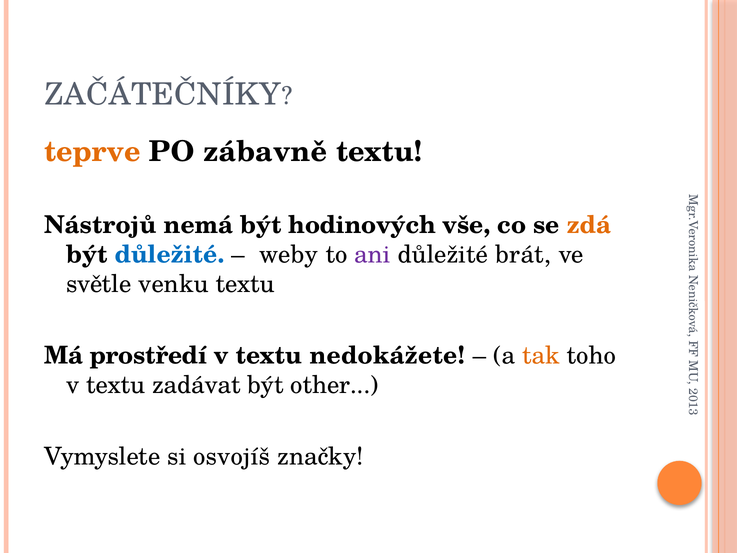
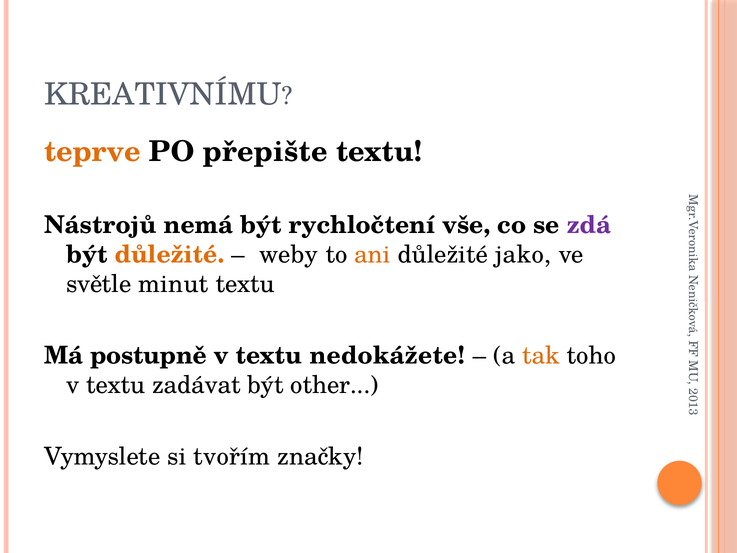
ZAČÁTEČNÍKY: ZAČÁTEČNÍKY -> KREATIVNÍMU (163, 94)
zábavně: zábavně -> přepište (265, 152)
hodinových: hodinových -> rychločtení (362, 225)
zdá colour: orange -> purple (589, 225)
důležité colour: blue -> orange (169, 255)
ani colour: purple -> orange (372, 255)
brát: brát -> jako (523, 255)
venku: venku -> minut (173, 284)
prostředí: prostředí -> postupně (148, 355)
osvojíš: osvojíš -> tvořím (232, 456)
